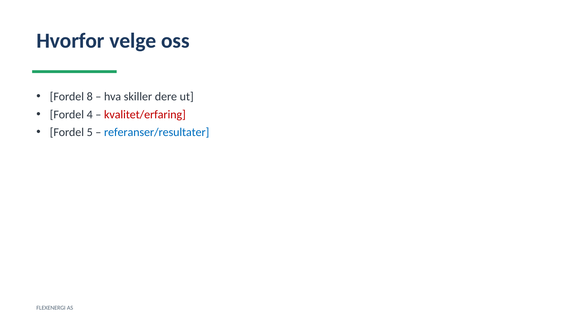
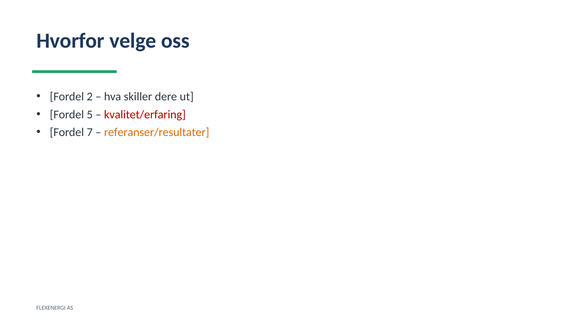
8: 8 -> 2 (90, 97)
4: 4 -> 5 (90, 115)
5: 5 -> 7 (90, 133)
referanser/resultater colour: blue -> orange (157, 133)
